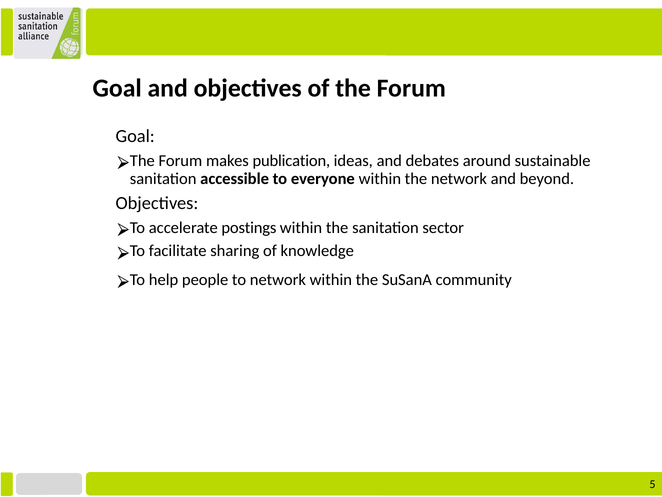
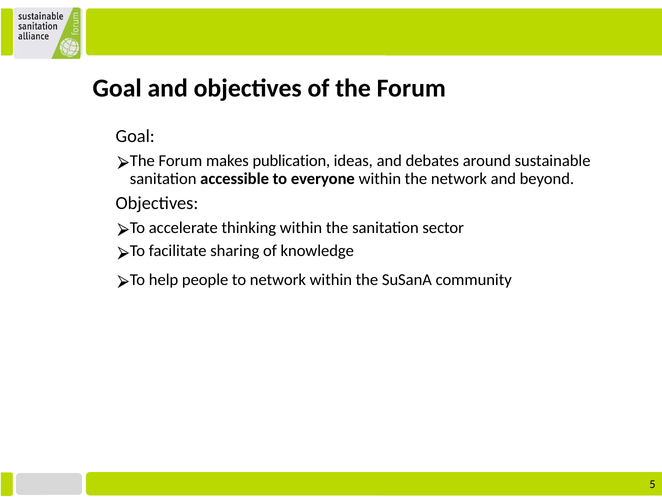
postings: postings -> thinking (249, 227)
